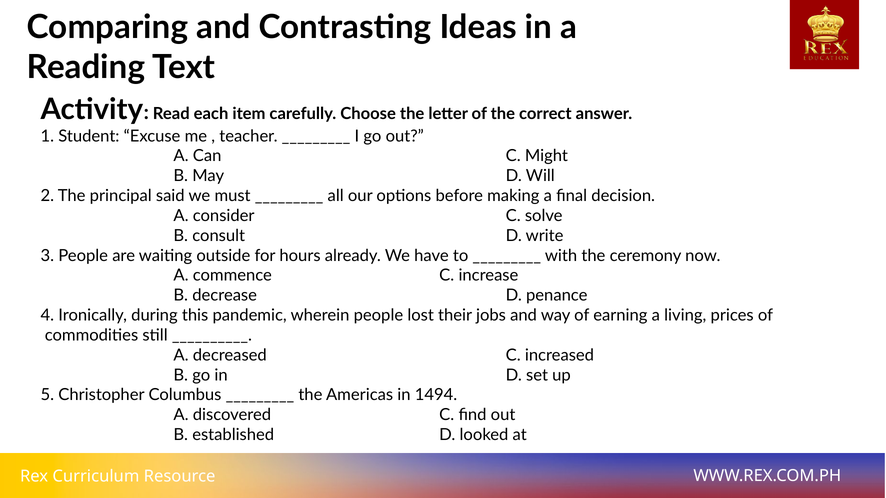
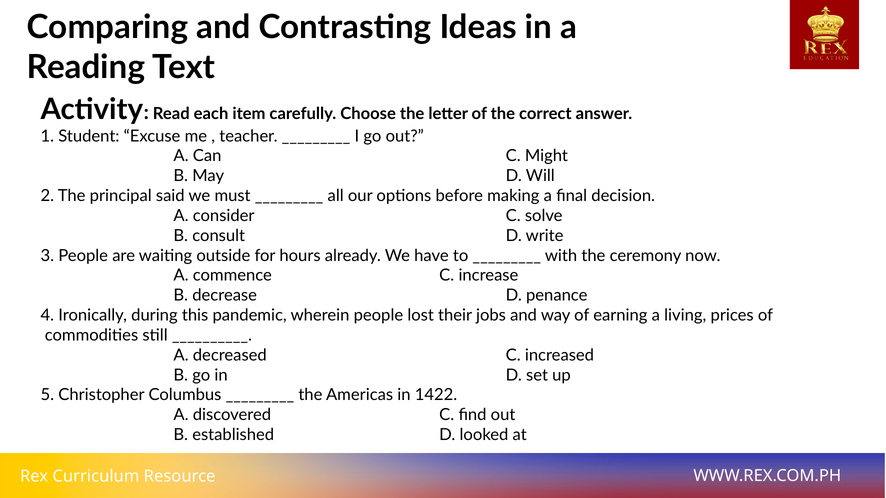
1494: 1494 -> 1422 (436, 395)
